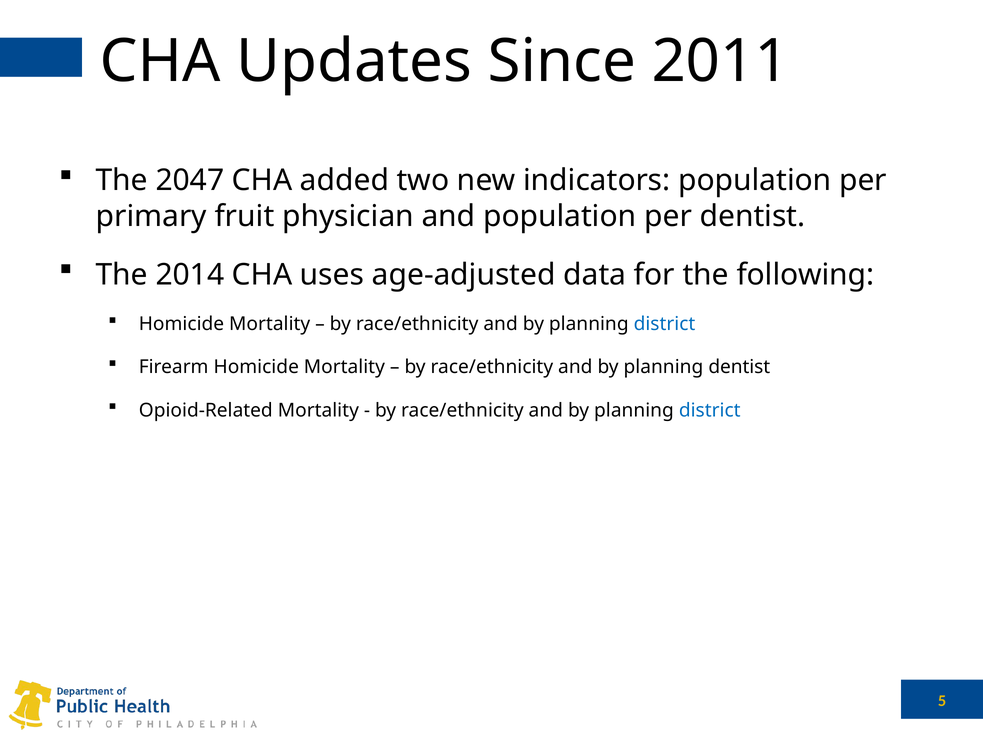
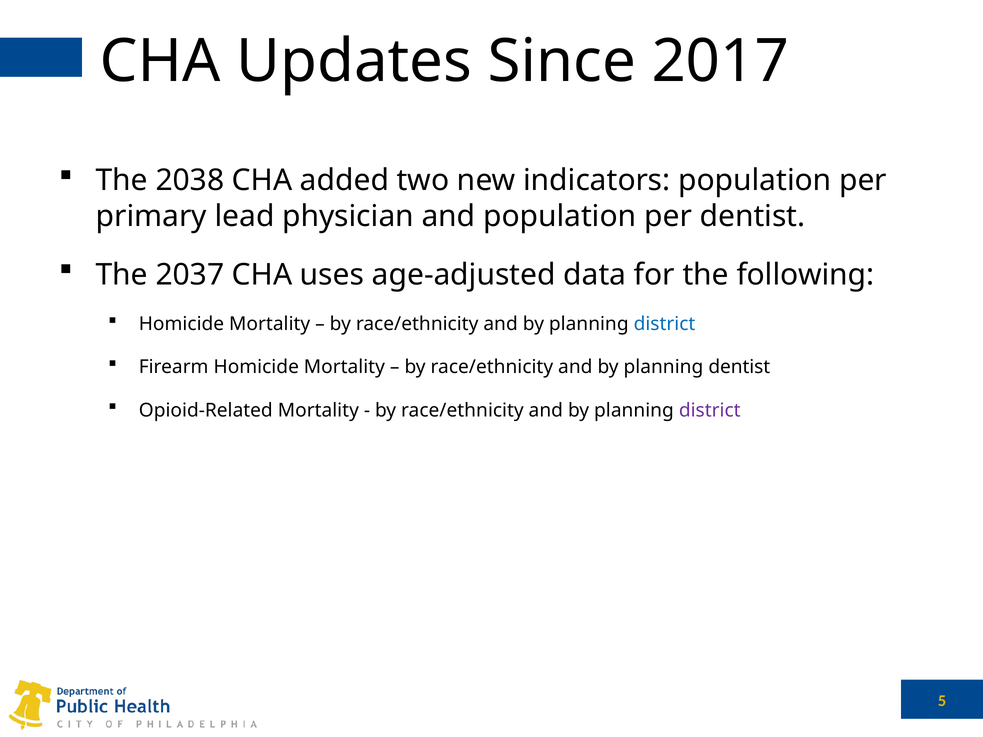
2011: 2011 -> 2017 (720, 62)
2047: 2047 -> 2038 (190, 181)
fruit: fruit -> lead (245, 217)
2014: 2014 -> 2037 (190, 275)
district colour: blue -> purple (710, 410)
